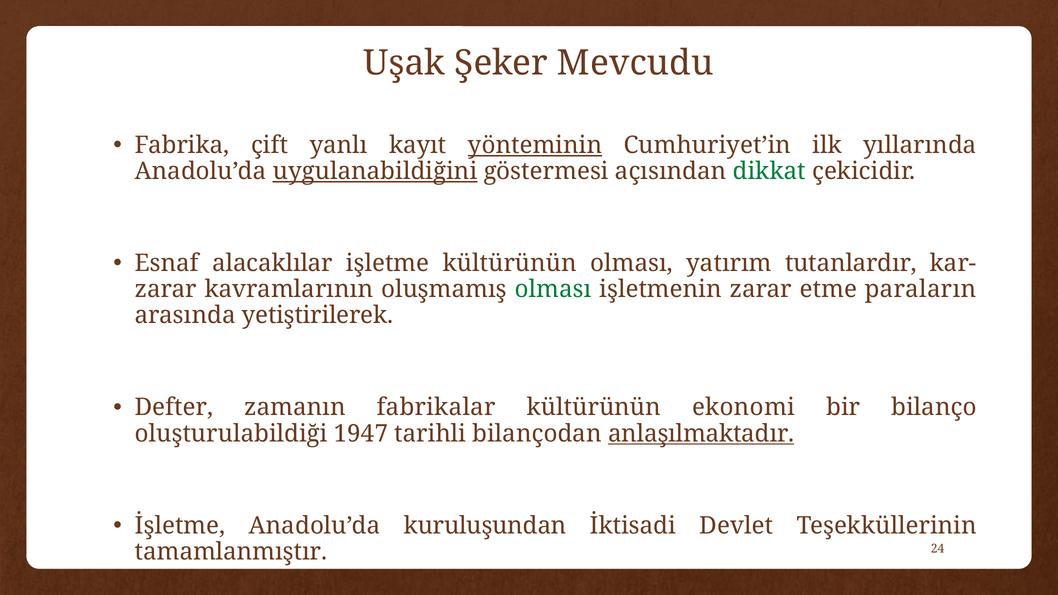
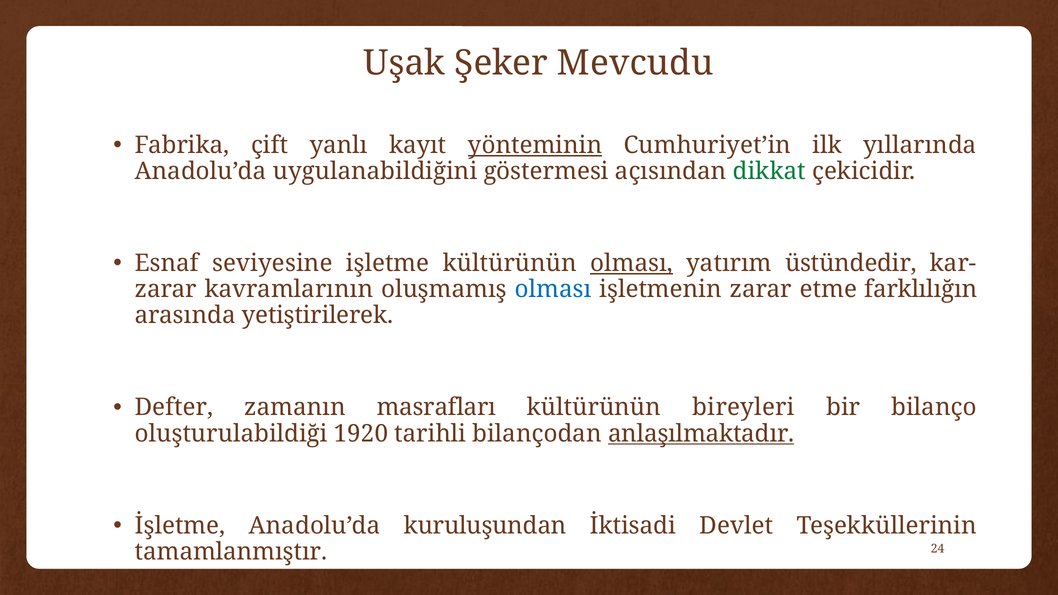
uygulanabildiğini underline: present -> none (375, 171)
alacaklılar: alacaklılar -> seviyesine (272, 263)
olması underline: none -> present (632, 263)
tutanlardır: tutanlardır -> üstündedir (851, 263)
olması colour: green -> blue (553, 289)
paraların: paraların -> farklılığın (921, 289)
fabrikalar: fabrikalar -> masrafları (436, 408)
ekonomi: ekonomi -> bireyleri (744, 408)
1947: 1947 -> 1920 (361, 434)
